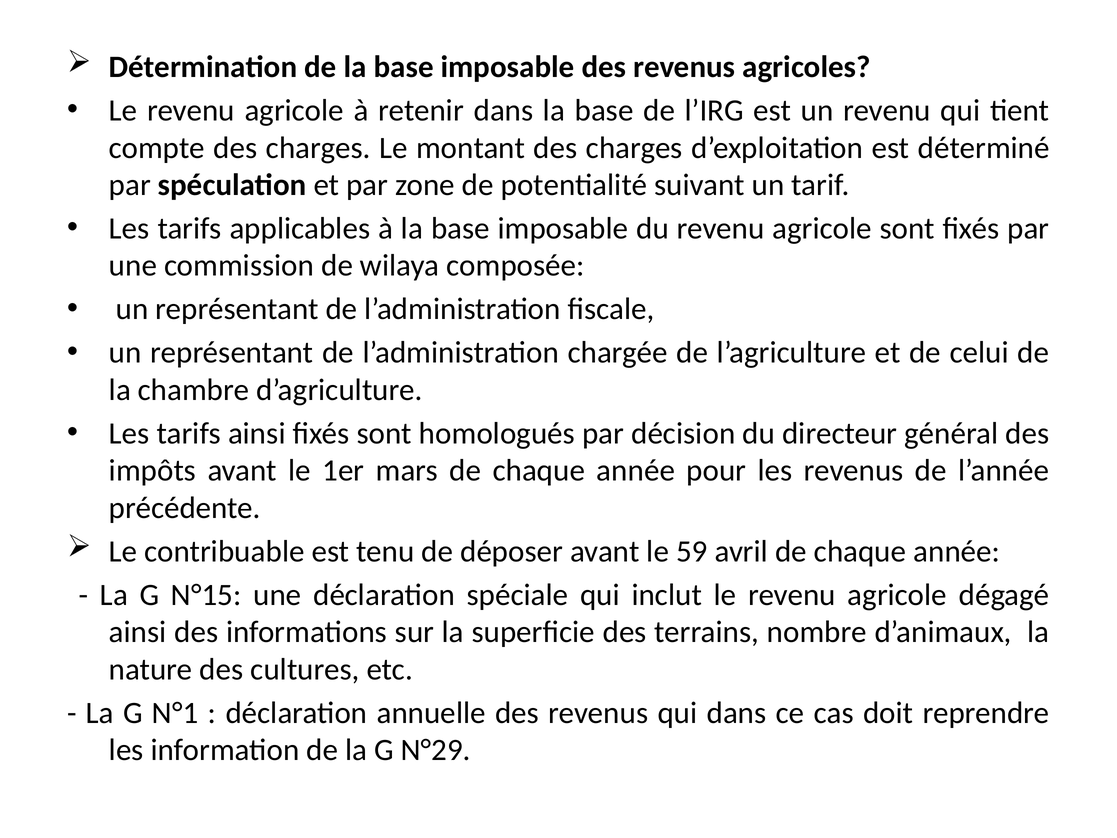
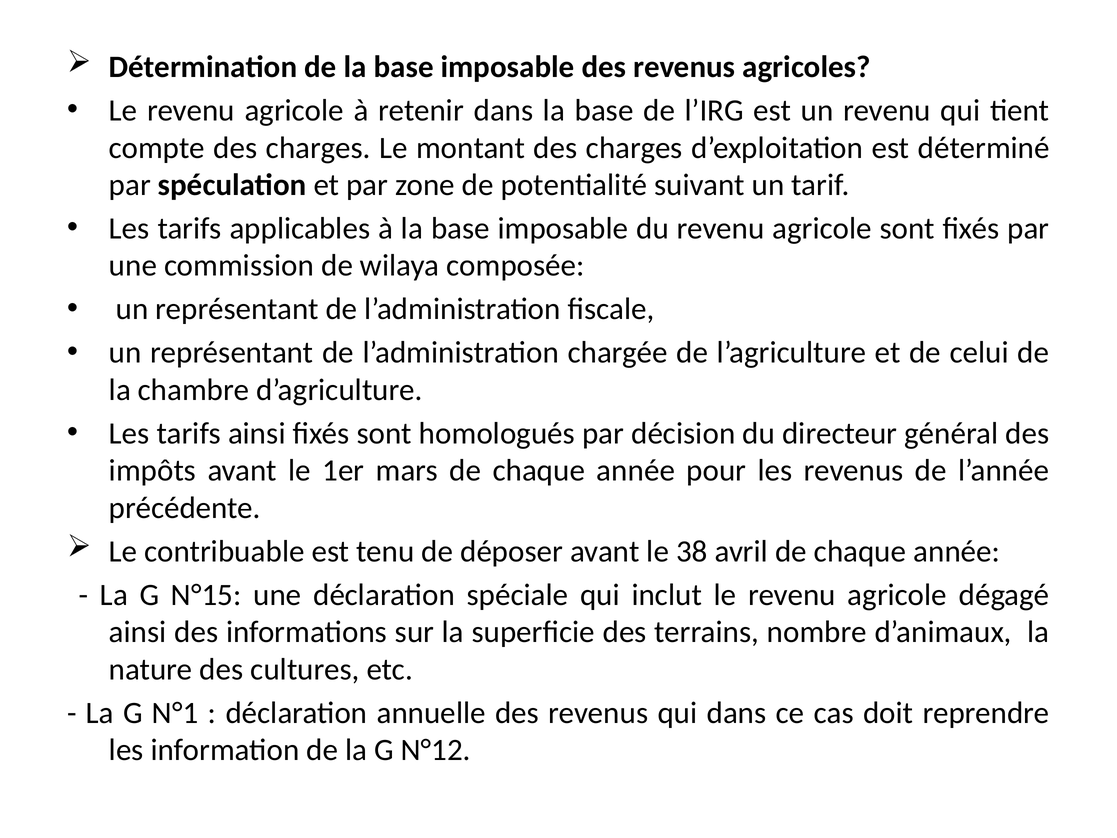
59: 59 -> 38 (692, 551)
N°29: N°29 -> N°12 (436, 750)
